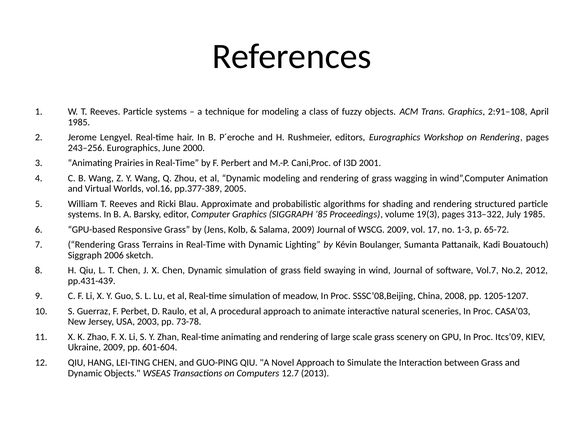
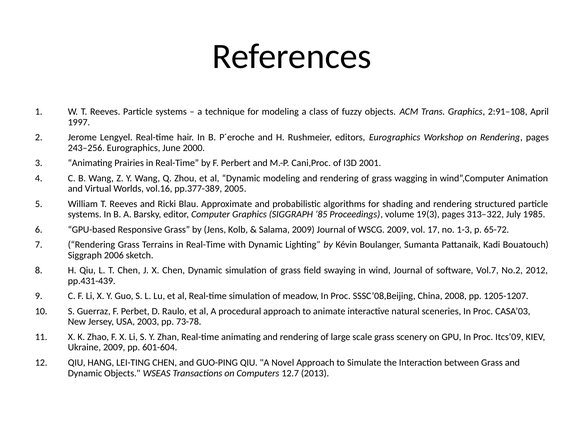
1985: 1985 -> 1997 (79, 122)
